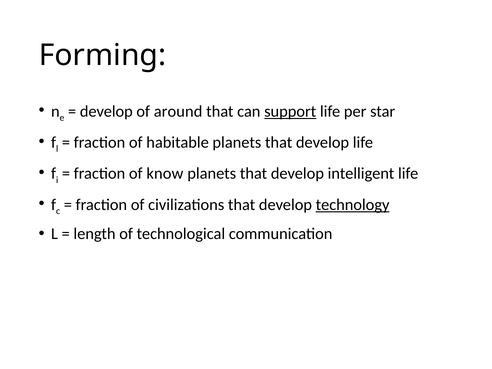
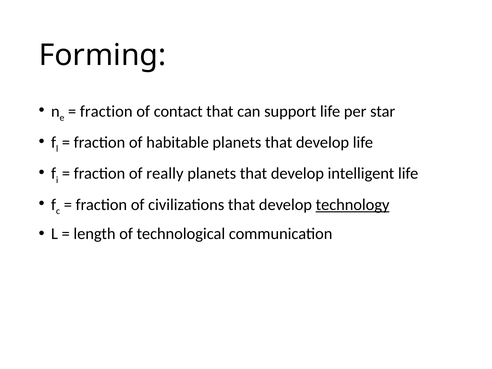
develop: develop -> fraction (106, 111)
around: around -> contact (178, 111)
support underline: present -> none (290, 111)
know: know -> really (165, 174)
